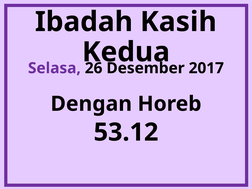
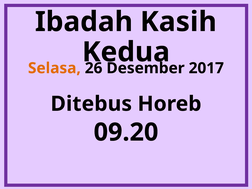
Selasa colour: purple -> orange (54, 68)
Dengan: Dengan -> Ditebus (91, 104)
53.12: 53.12 -> 09.20 (126, 132)
